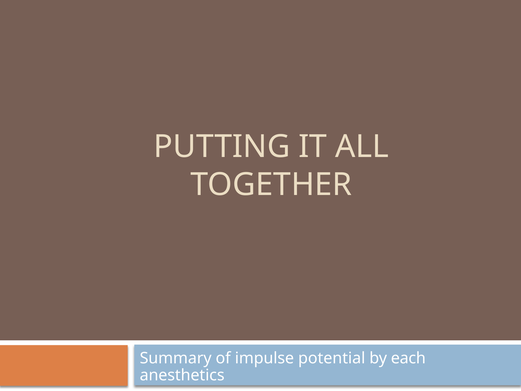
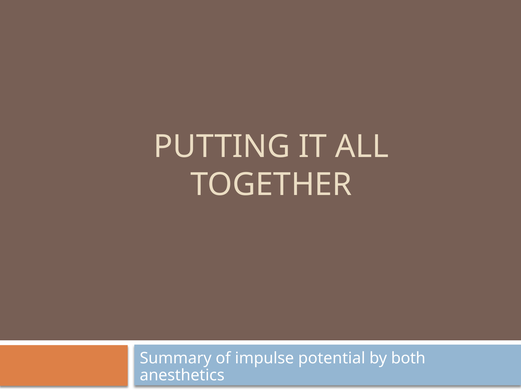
each: each -> both (408, 358)
